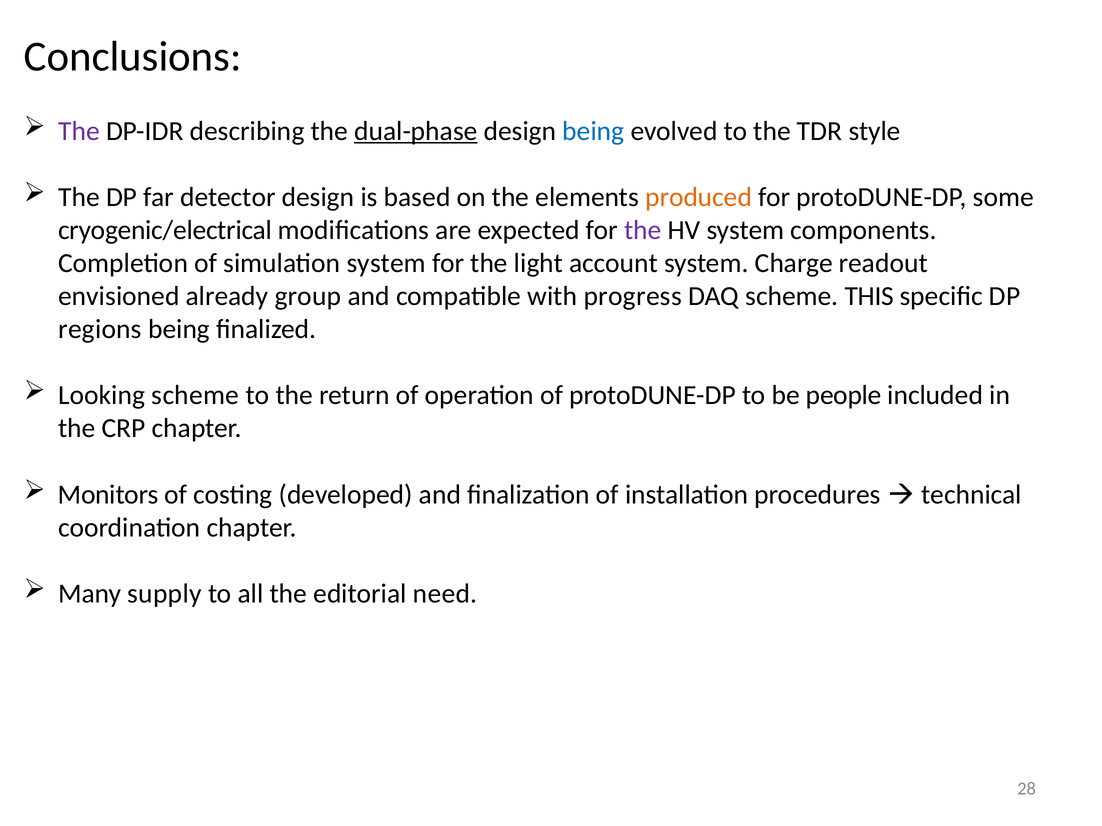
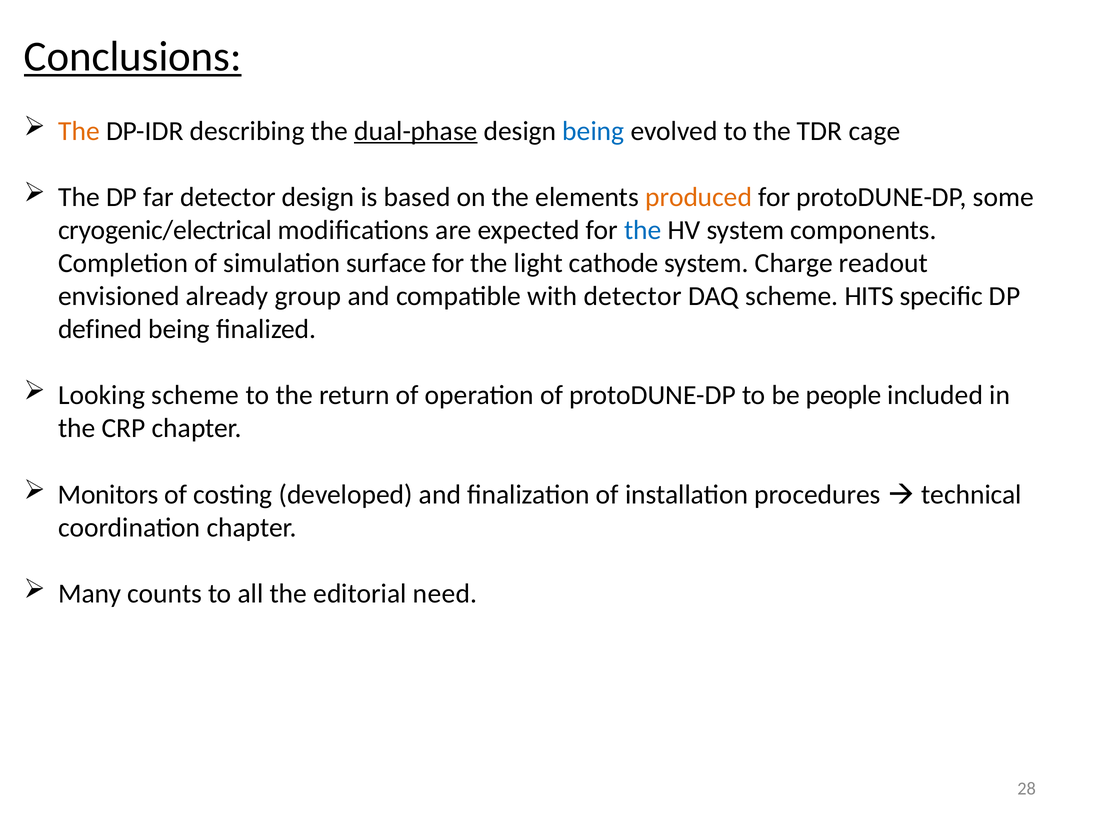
Conclusions underline: none -> present (133, 57)
The colour: purple -> orange (79, 131)
style: style -> cage (874, 131)
the colour: purple -> blue (643, 230)
simulation system: system -> surface (386, 263)
account: account -> cathode (614, 263)
with progress: progress -> detector (633, 296)
THIS: THIS -> HITS (869, 296)
regions: regions -> defined (100, 329)
supply: supply -> counts (165, 594)
